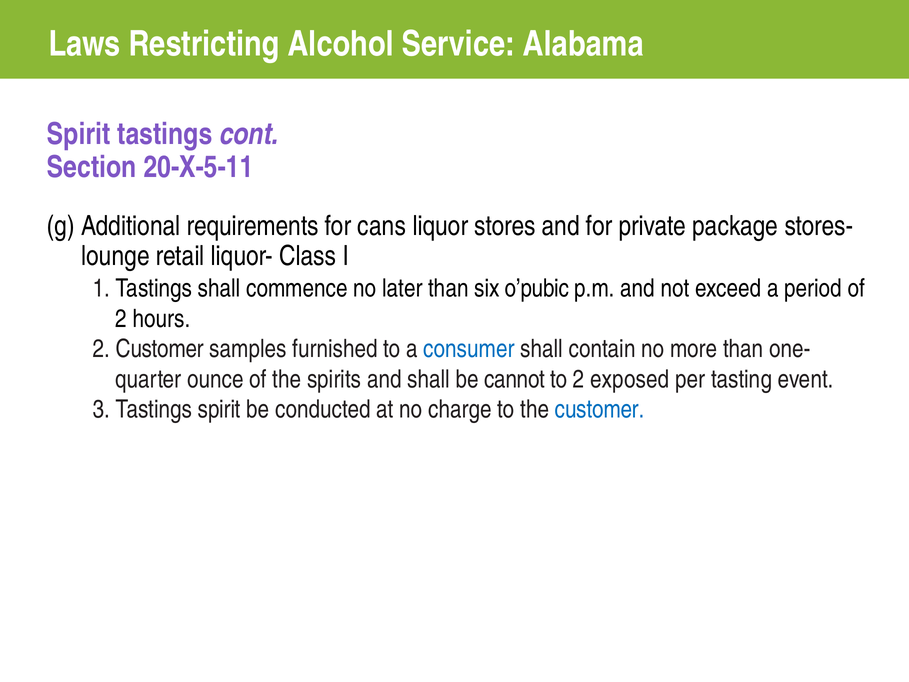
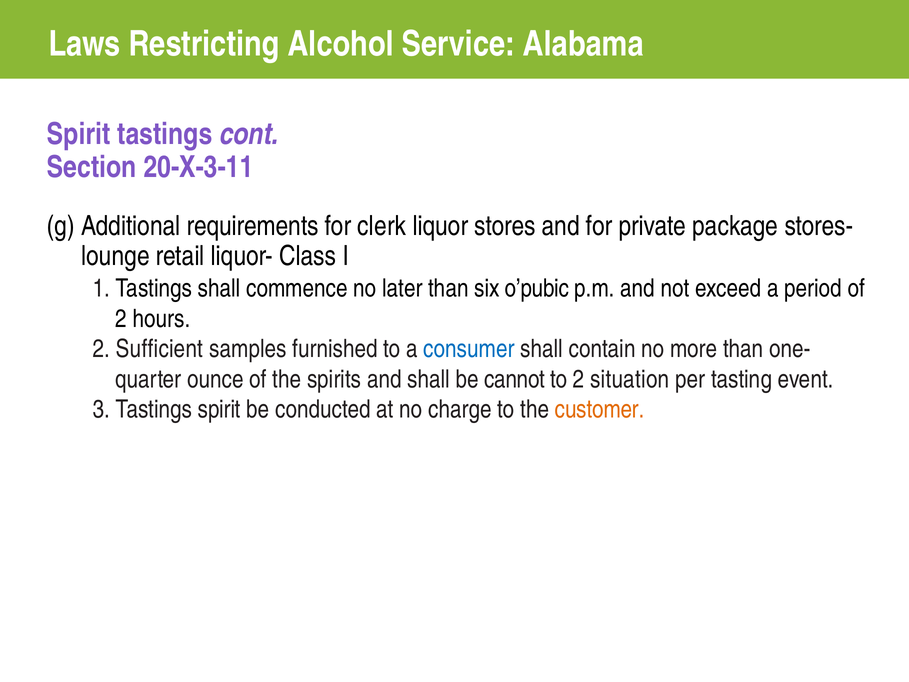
20-X-5-11: 20-X-5-11 -> 20-X-3-11 (199, 167)
cans: cans -> clerk (382, 226)
2 Customer: Customer -> Sufficient (160, 349)
exposed: exposed -> situation (630, 379)
customer colour: blue -> orange (600, 409)
